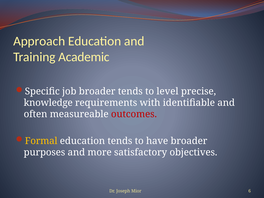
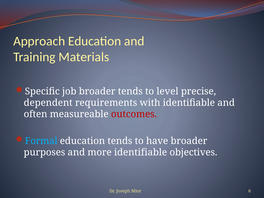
Academic: Academic -> Materials (84, 57)
knowledge: knowledge -> dependent (48, 103)
Formal colour: yellow -> light blue (41, 141)
more satisfactory: satisfactory -> identifiable (141, 152)
